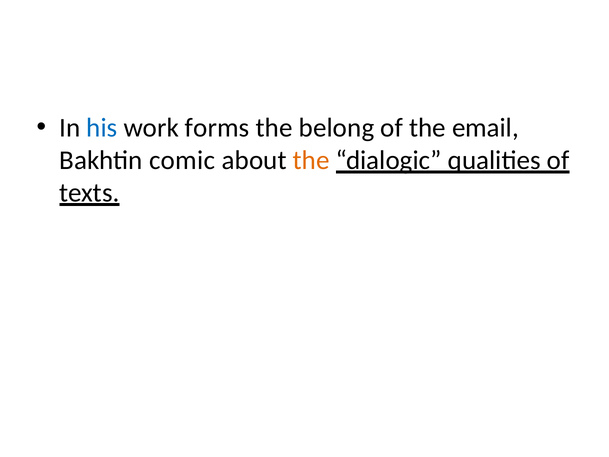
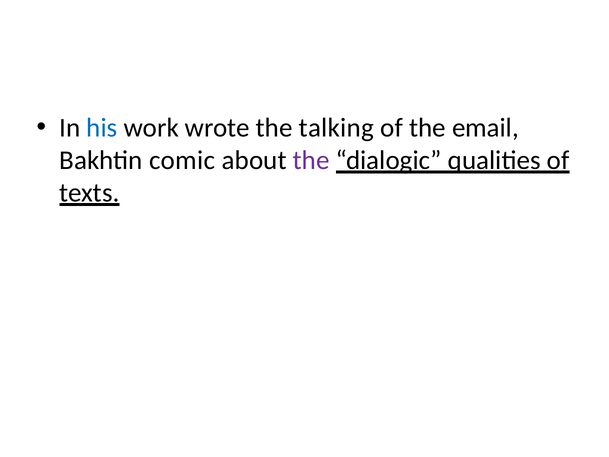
forms: forms -> wrote (217, 128)
belong: belong -> talking (336, 128)
the colour: orange -> purple (311, 160)
